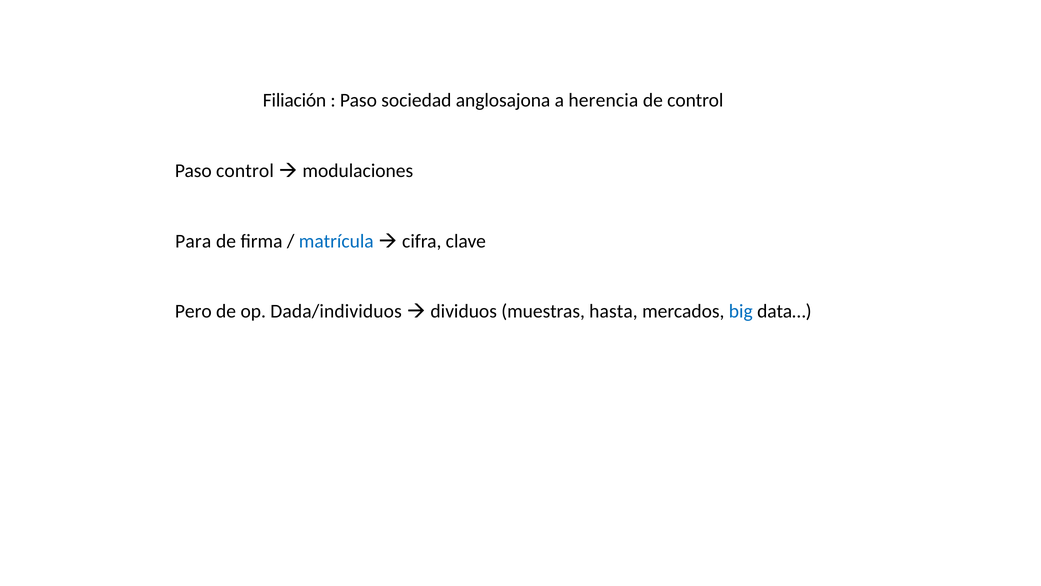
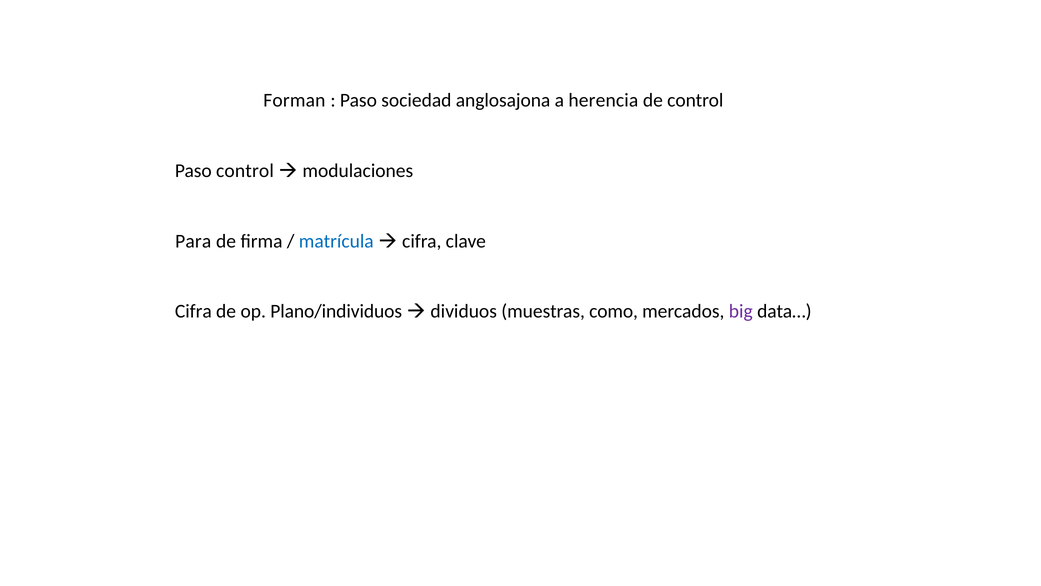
Filiación: Filiación -> Forman (294, 100)
Pero: Pero -> Cifra (193, 311)
Dada/individuos: Dada/individuos -> Plano/individuos (336, 311)
hasta: hasta -> como (614, 311)
big colour: blue -> purple (741, 311)
